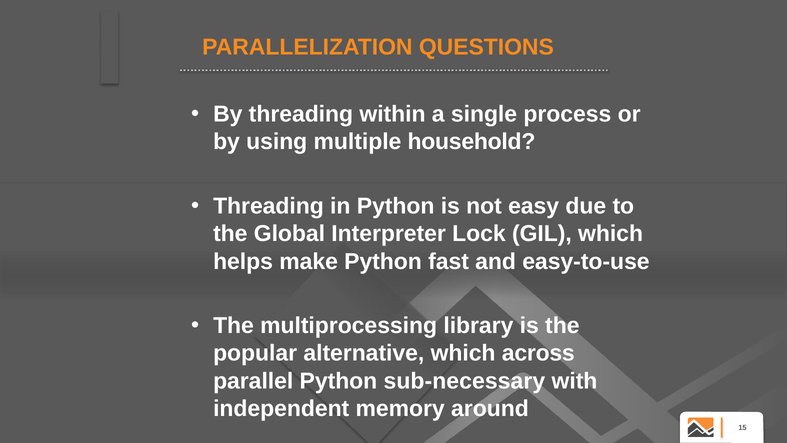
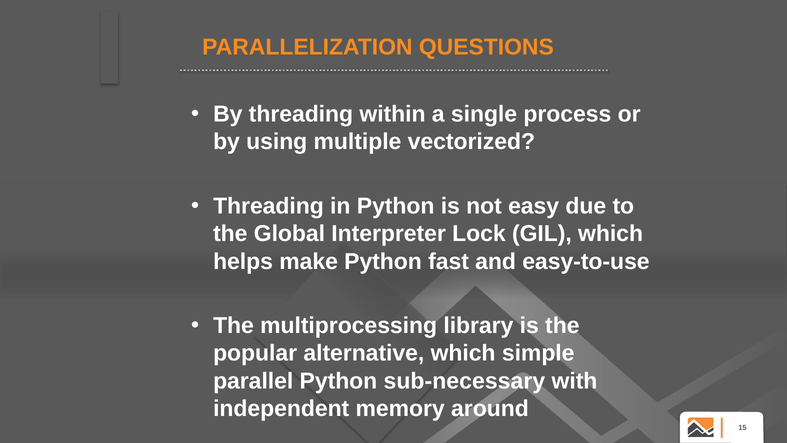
household: household -> vectorized (471, 142)
across: across -> simple (538, 353)
